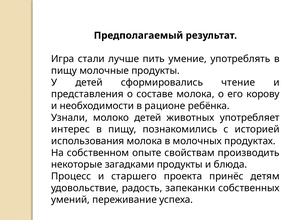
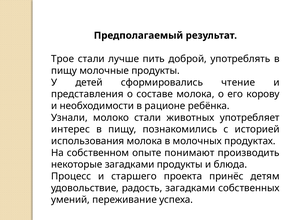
Игра: Игра -> Трое (63, 59)
умение: умение -> доброй (188, 59)
молоко детей: детей -> стали (148, 118)
свойствам: свойствам -> понимают (190, 153)
радость запеканки: запеканки -> загадками (190, 188)
